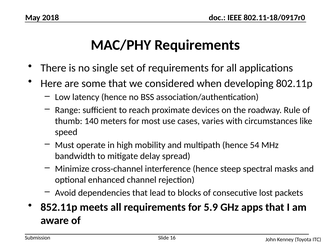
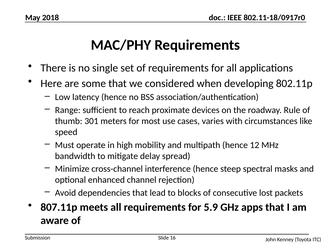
140: 140 -> 301 (91, 121)
54: 54 -> 12 (255, 145)
852.11p: 852.11p -> 807.11p (59, 207)
